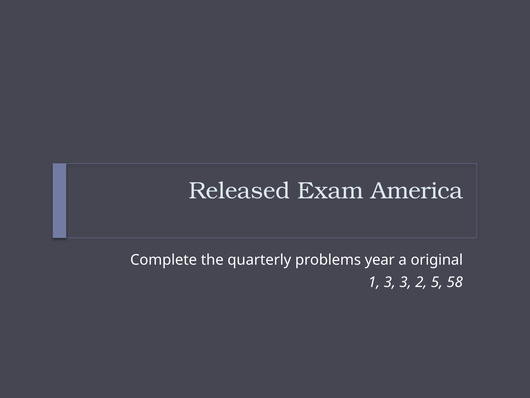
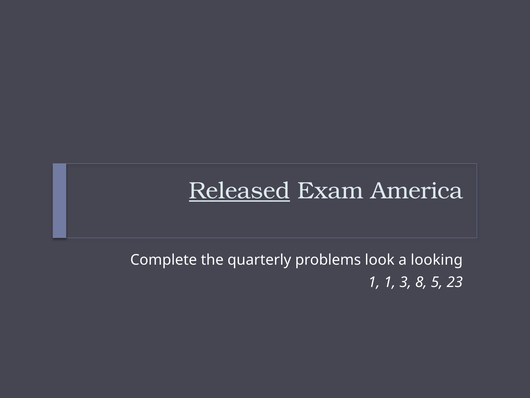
Released underline: none -> present (239, 191)
year: year -> look (380, 260)
original: original -> looking (437, 260)
1 3: 3 -> 1 (390, 282)
2: 2 -> 8 (421, 282)
58: 58 -> 23 (455, 282)
